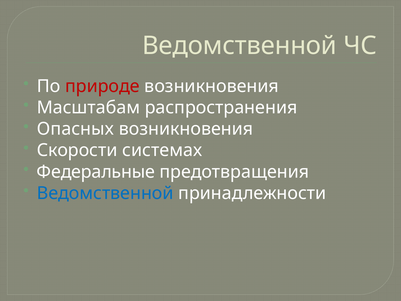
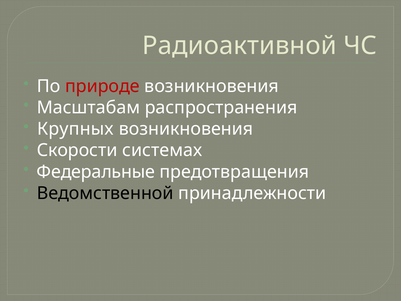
Ведомственной: Ведомственной -> Радиоактивной (239, 46)
Опасных: Опасных -> Крупных (75, 129)
Ведомственной colour: blue -> black (105, 193)
